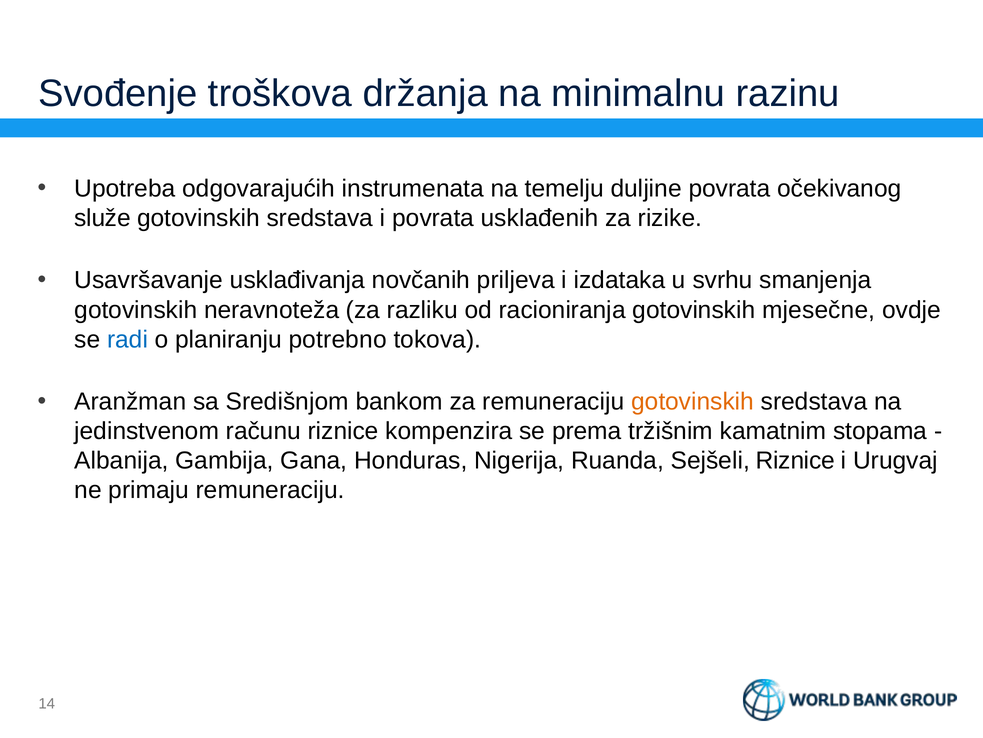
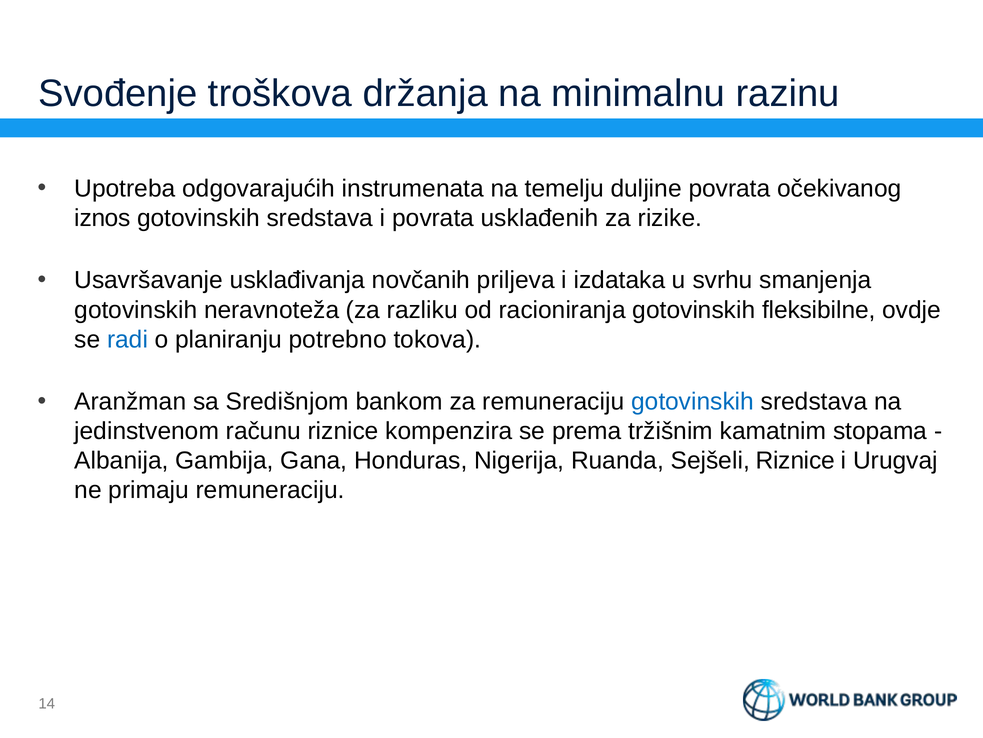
služe: služe -> iznos (102, 218)
mjesečne: mjesečne -> fleksibilne (819, 310)
gotovinskih colour: orange -> blue (693, 401)
